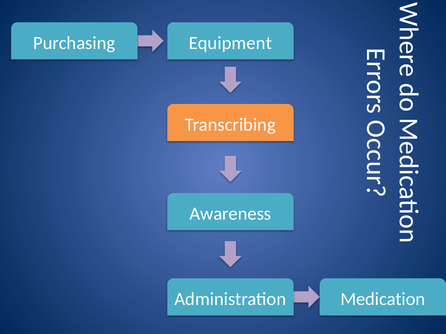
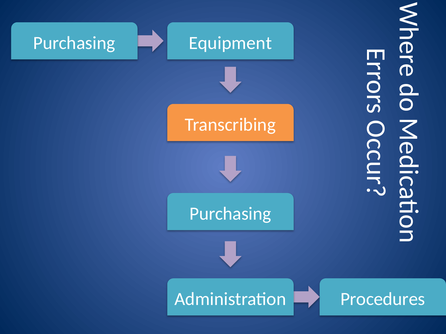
Awareness: Awareness -> Purchasing (230, 214)
Medication: Medication -> Procedures (383, 300)
